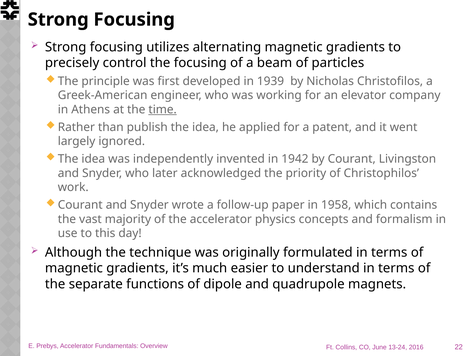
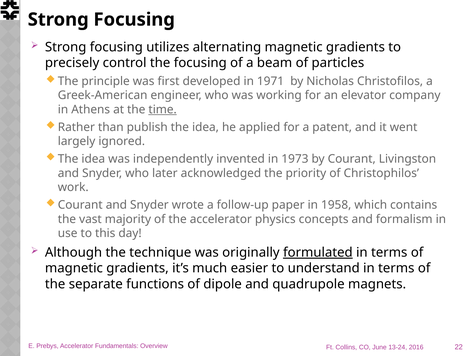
1939: 1939 -> 1971 (271, 81)
1942: 1942 -> 1973 (295, 159)
formulated underline: none -> present (318, 252)
